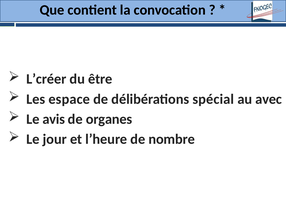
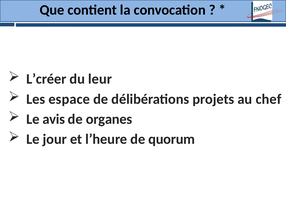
être: être -> leur (100, 79)
spécial: spécial -> projets (213, 99)
avec: avec -> chef (269, 99)
nombre: nombre -> quorum (172, 139)
